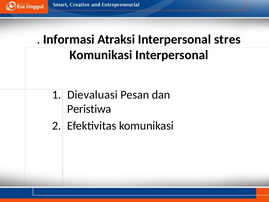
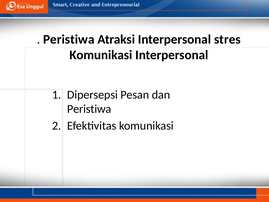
Informasi: Informasi -> Peristiwa (69, 39)
Dievaluasi: Dievaluasi -> Dipersepsi (92, 95)
